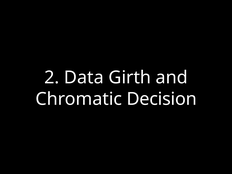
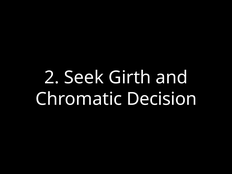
Data: Data -> Seek (84, 78)
